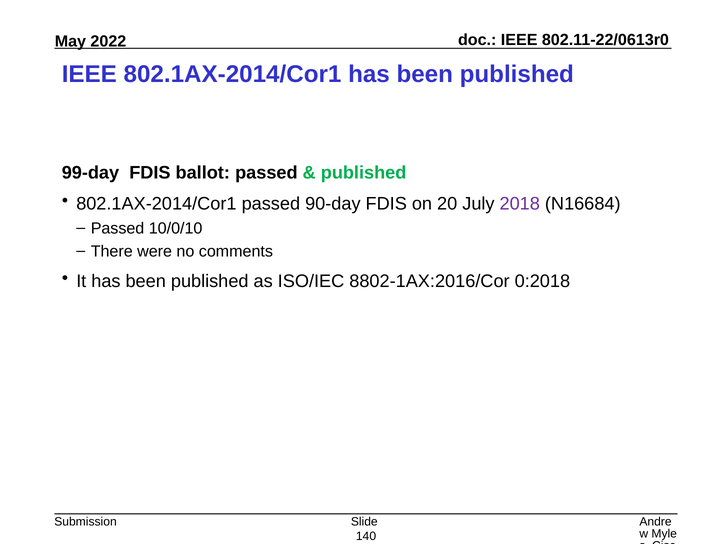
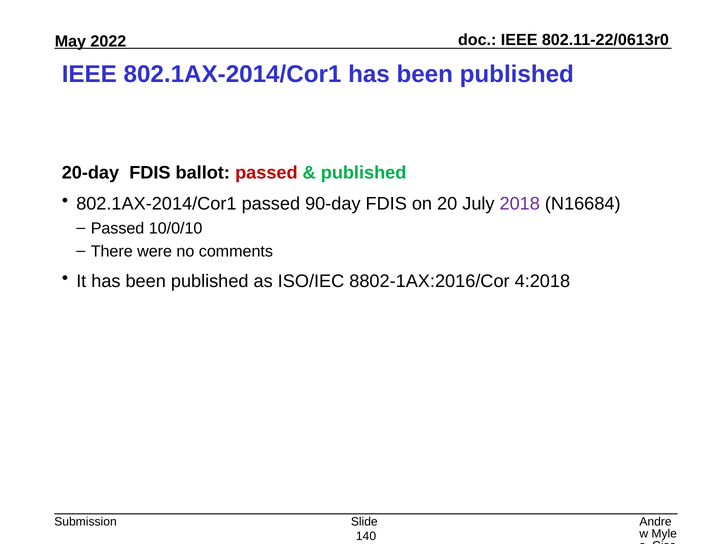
99-day: 99-day -> 20-day (90, 173)
passed colour: black -> red (266, 173)
0:2018: 0:2018 -> 4:2018 (542, 282)
